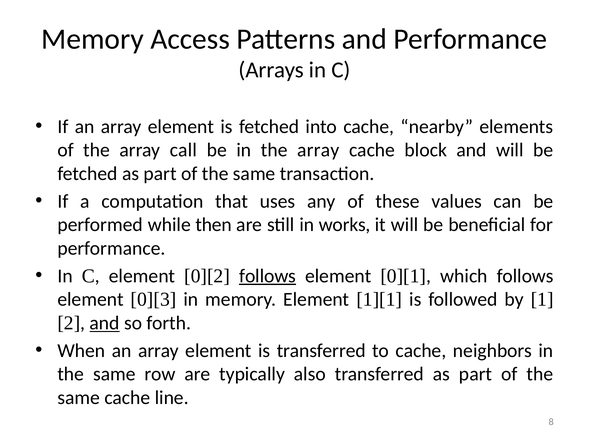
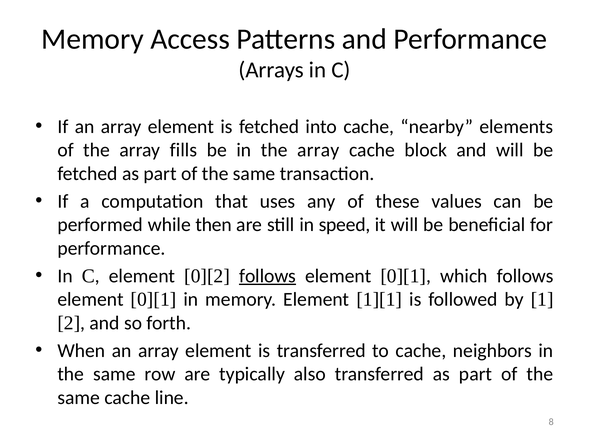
call: call -> fills (183, 150)
works: works -> speed (345, 225)
0][3: 0][3 -> 0][1 (154, 299)
and underline: present -> none (105, 323)
